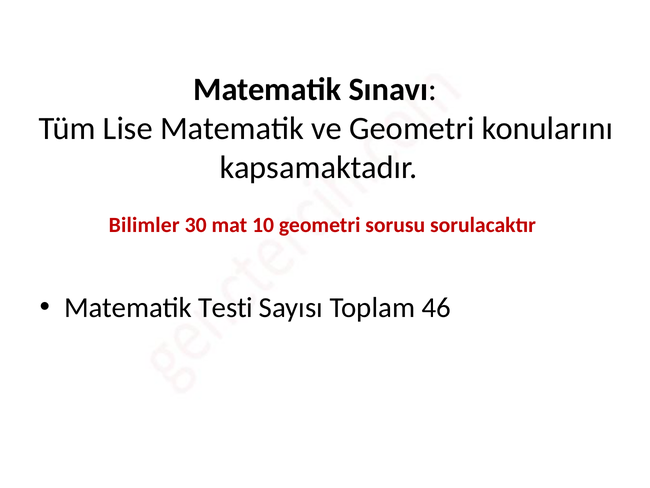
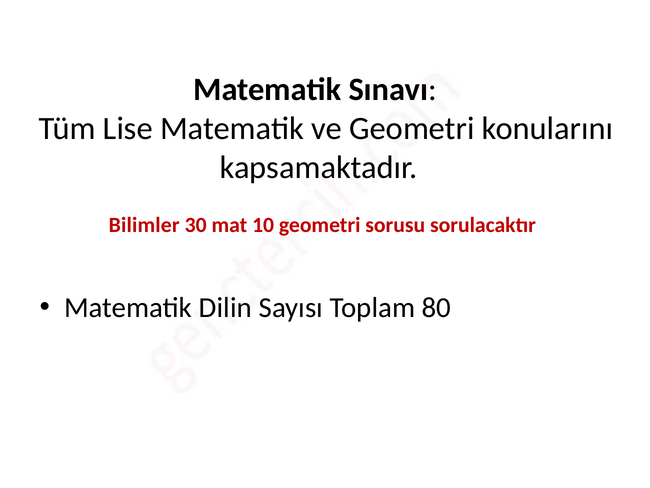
Testi: Testi -> Dilin (225, 307)
46: 46 -> 80 (436, 307)
